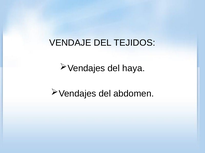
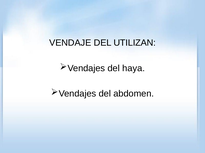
TEJIDOS: TEJIDOS -> UTILIZAN (135, 43)
